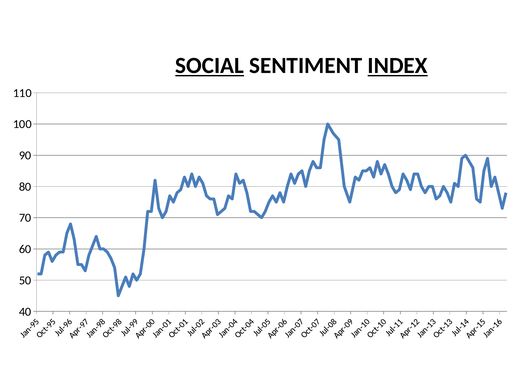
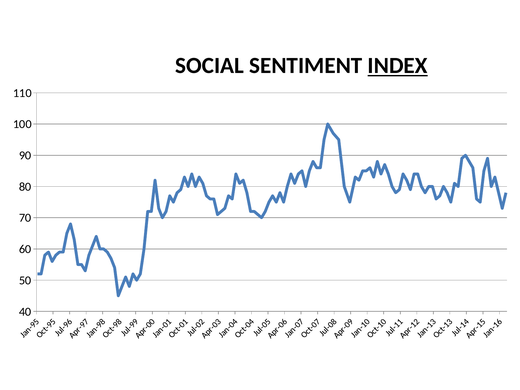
SOCIAL underline: present -> none (210, 66)
